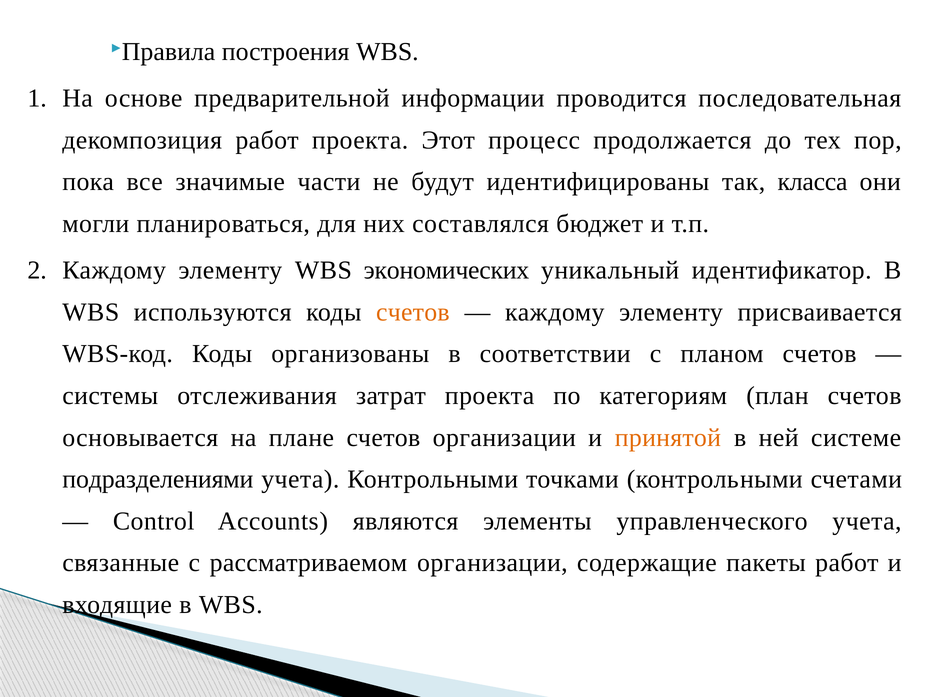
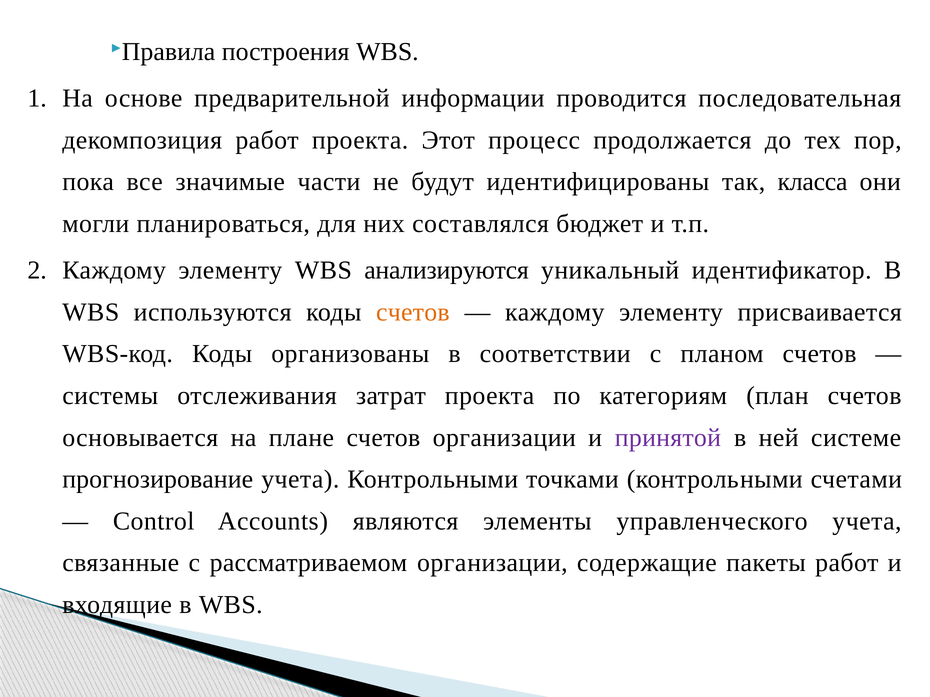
экономических: экономических -> анализируются (447, 270)
принятой colour: orange -> purple (668, 438)
подразделениями: подразделениями -> прогнозирование (158, 480)
